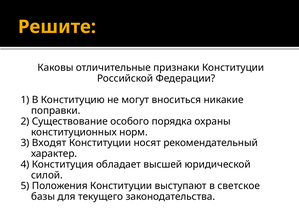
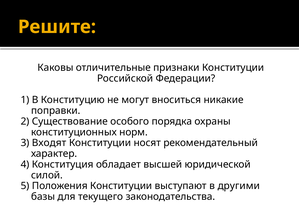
светское: светское -> другими (239, 186)
